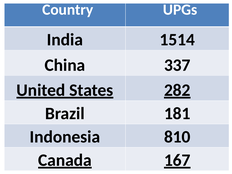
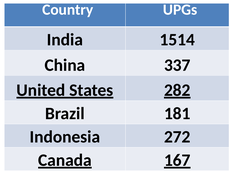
810: 810 -> 272 (177, 137)
